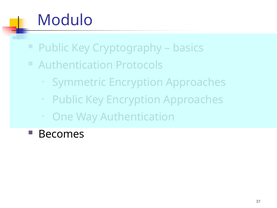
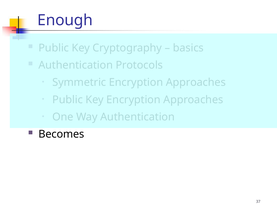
Modulo: Modulo -> Enough (65, 20)
